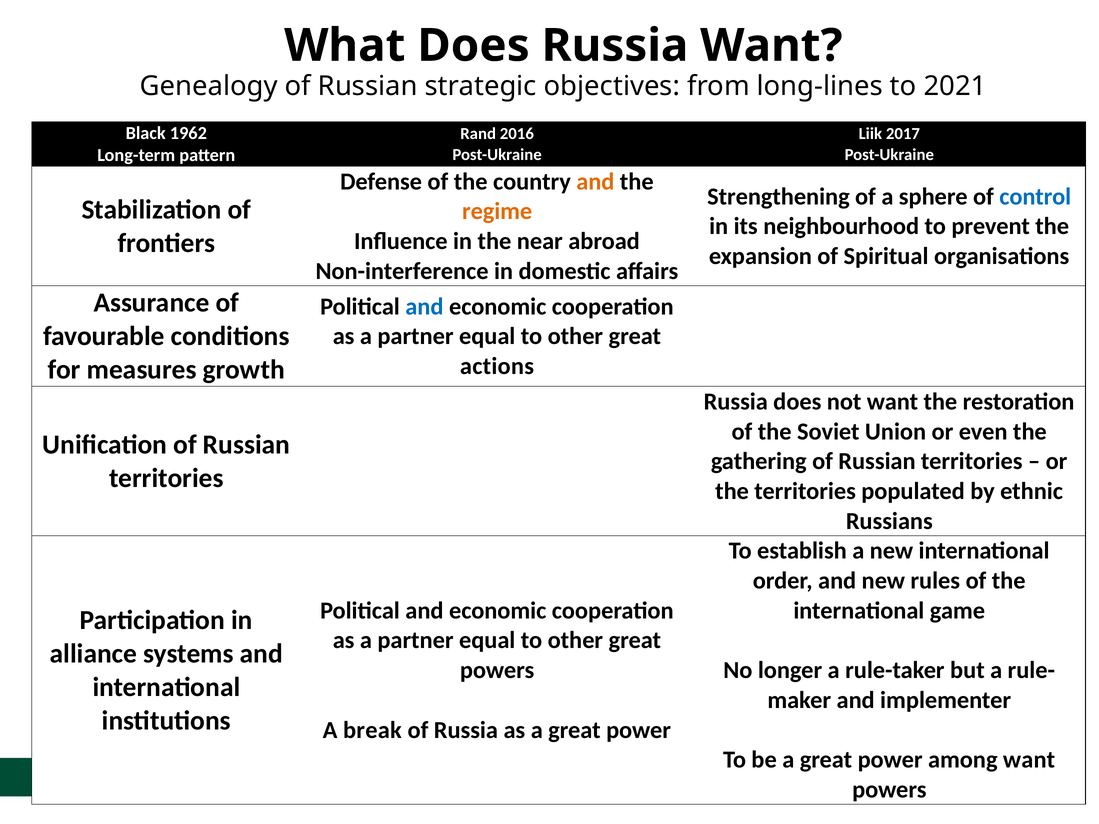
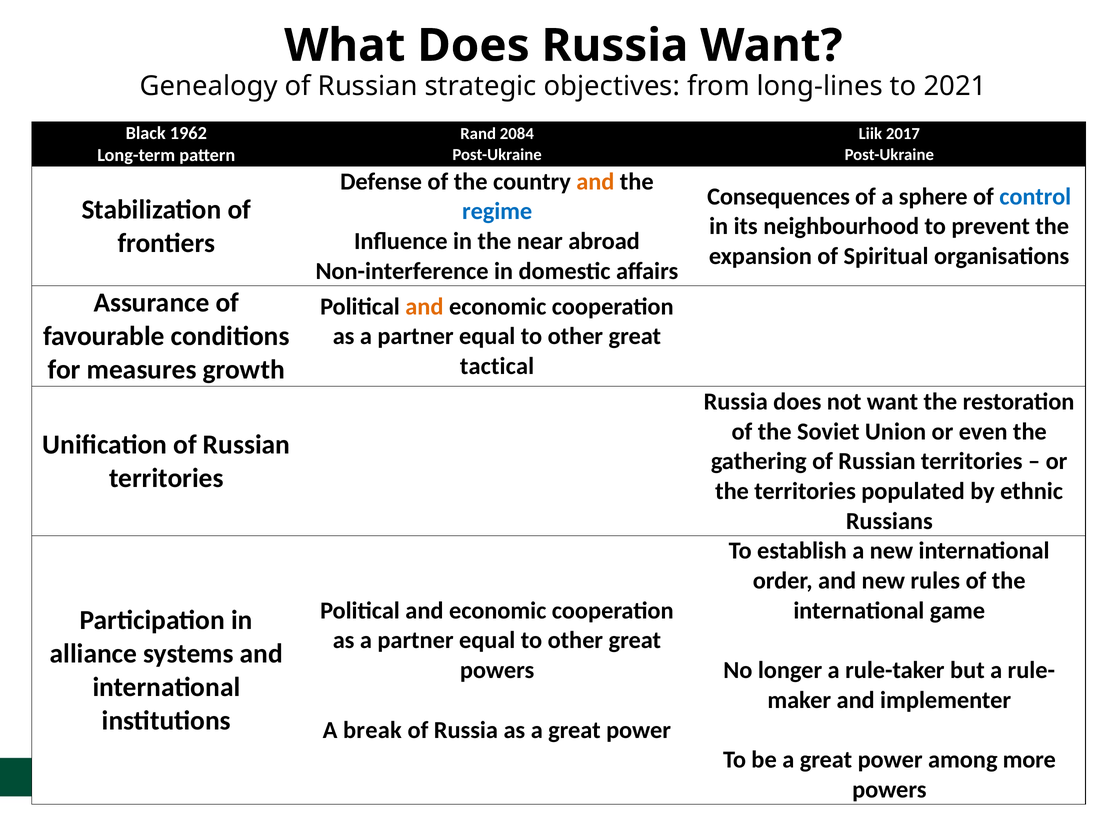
2016: 2016 -> 2084 (517, 134)
Strengthening: Strengthening -> Consequences (779, 197)
regime colour: orange -> blue (497, 211)
and colour: blue -> orange (424, 307)
actions: actions -> tactical (497, 366)
among want: want -> more (1029, 760)
